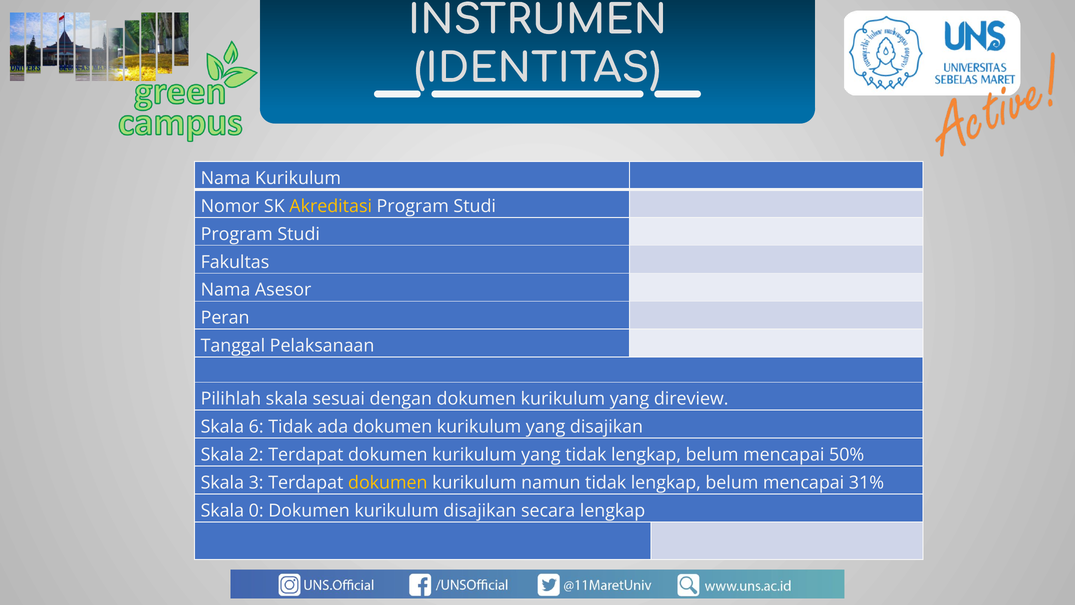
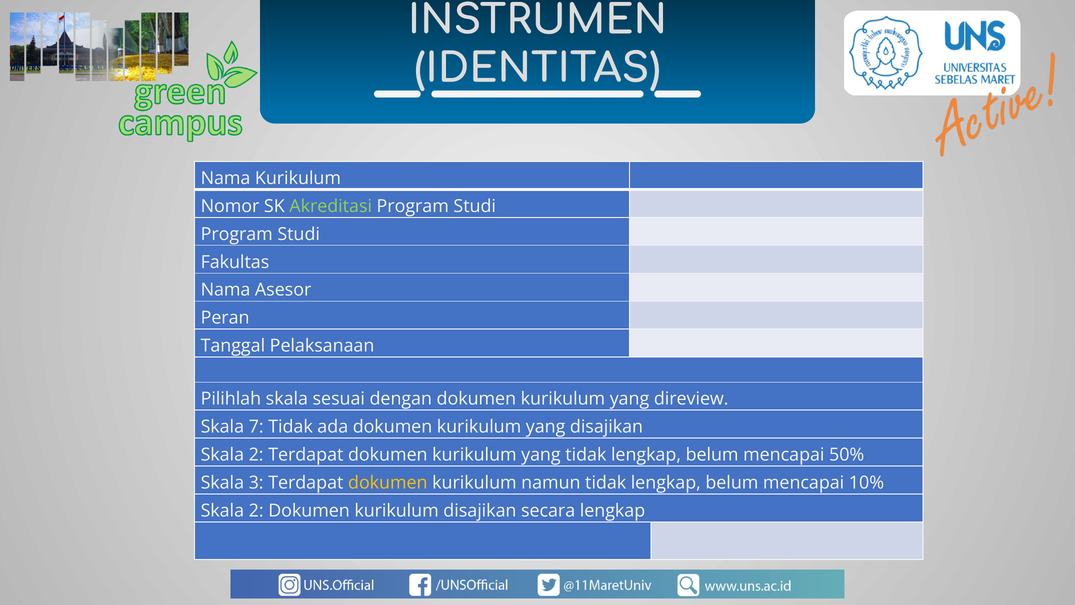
Akreditasi colour: yellow -> light green (331, 206)
6: 6 -> 7 (256, 427)
31%: 31% -> 10% (866, 483)
0: 0 -> 2 (256, 511)
